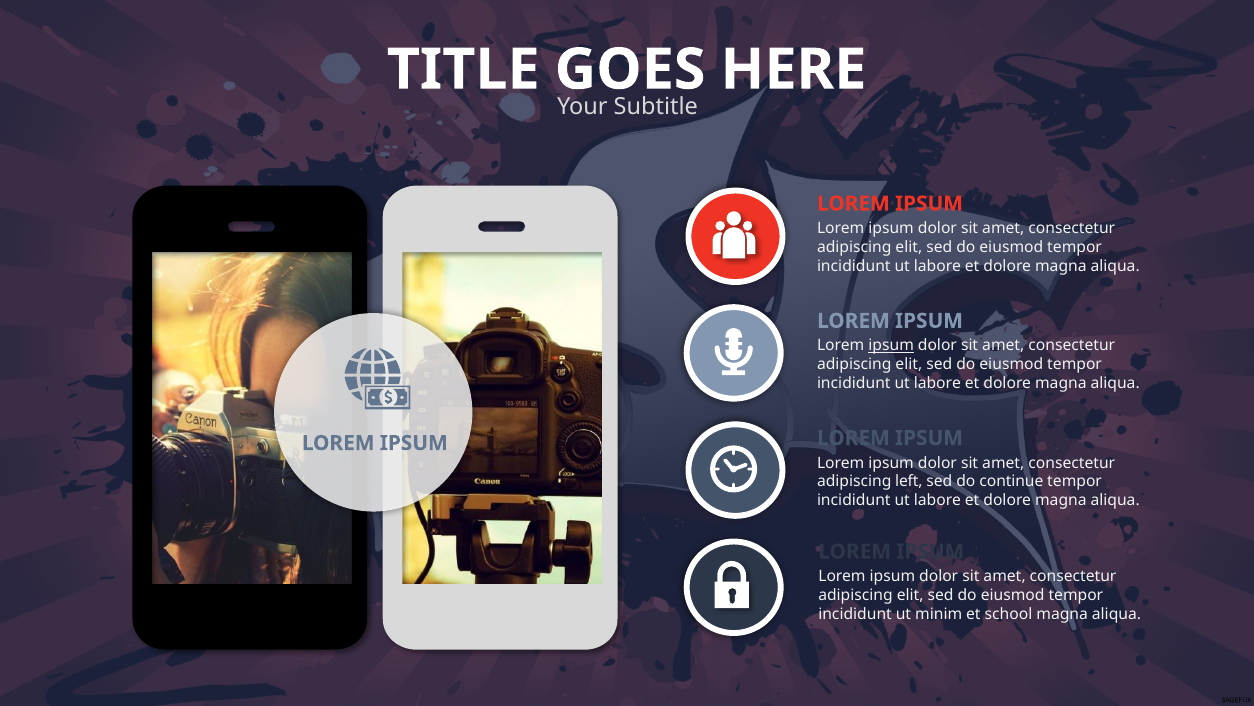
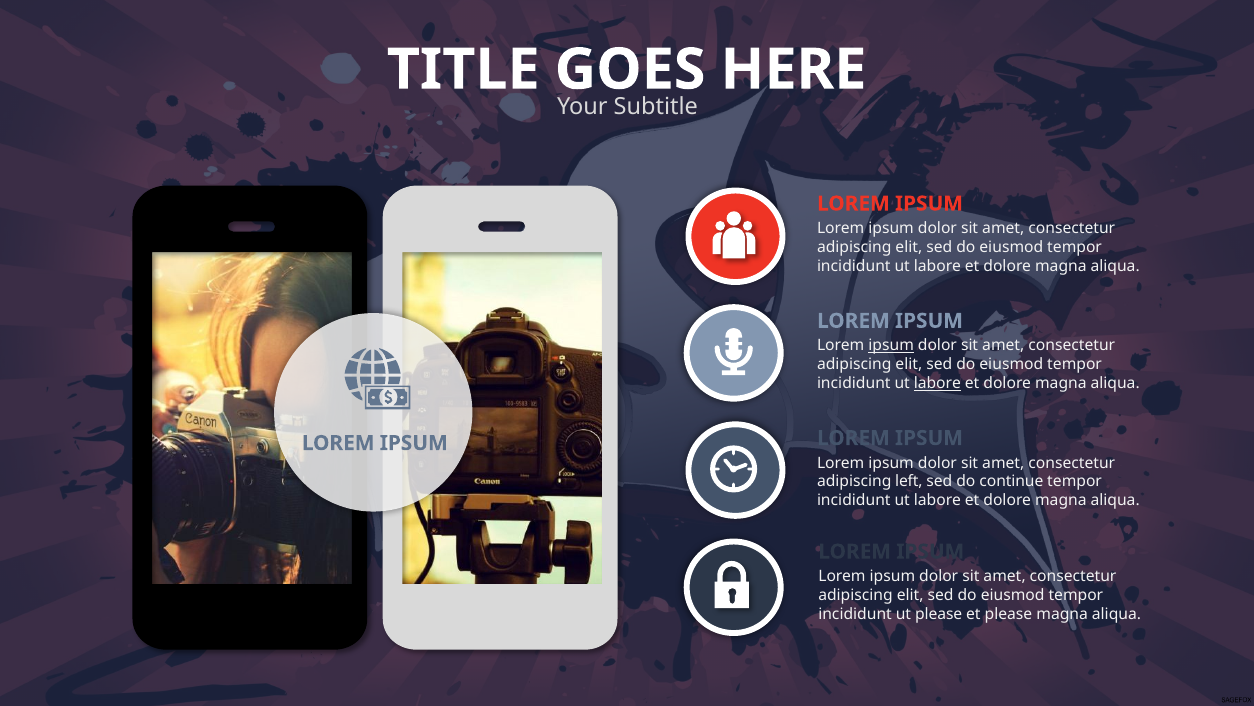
labore underline: none -> present (937, 383)
ut minim: minim -> please (939, 614)
et school: school -> please (1009, 614)
